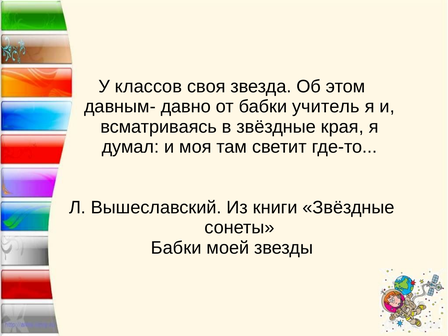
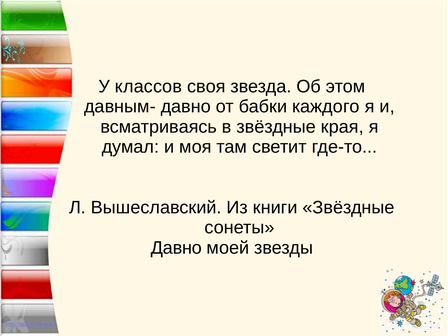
учитель: учитель -> каждого (326, 107)
Бабки: Бабки -> Давно (176, 248)
